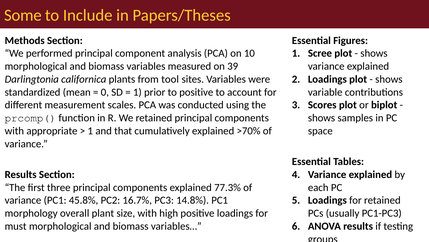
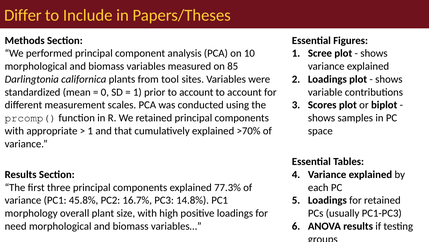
Some: Some -> Differ (23, 15)
39: 39 -> 85 (233, 66)
prior to positive: positive -> account (196, 92)
must: must -> need (16, 226)
